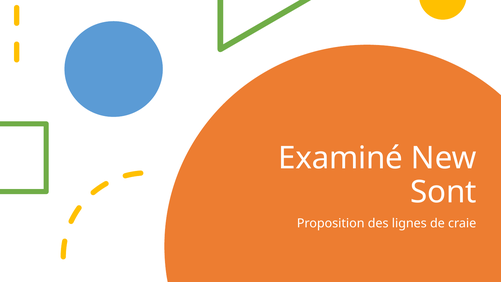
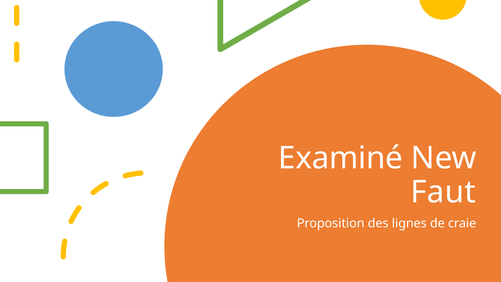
Sont: Sont -> Faut (443, 192)
